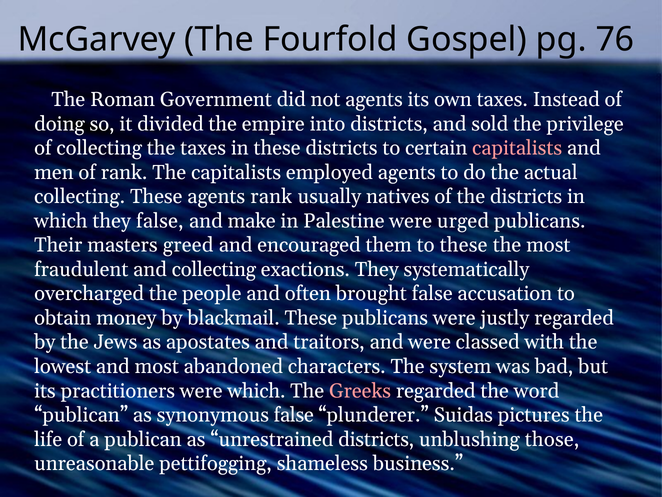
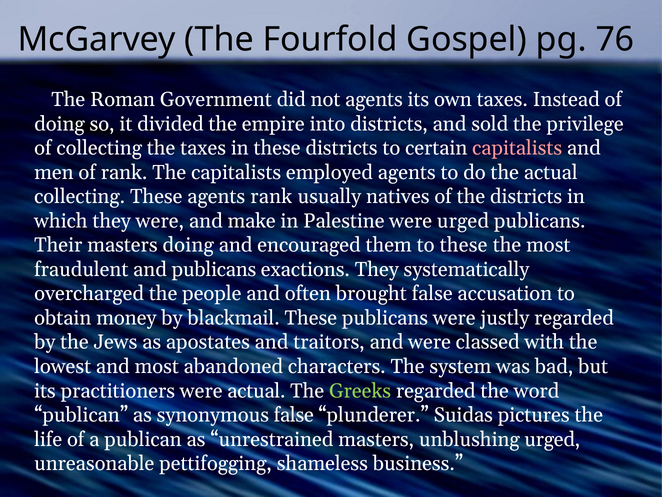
they false: false -> were (160, 221)
masters greed: greed -> doing (188, 245)
and collecting: collecting -> publicans (214, 269)
were which: which -> actual (256, 390)
Greeks colour: pink -> light green (360, 390)
unrestrained districts: districts -> masters (376, 439)
unblushing those: those -> urged (552, 439)
